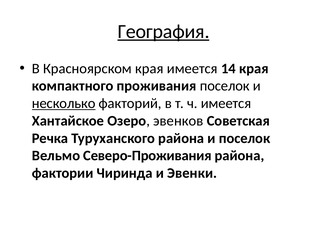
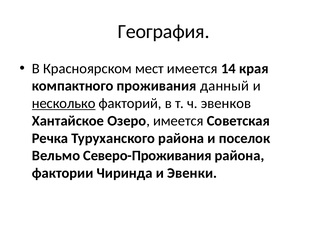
География underline: present -> none (164, 32)
Красноярском края: края -> мест (149, 69)
проживания поселок: поселок -> данный (225, 86)
ч имеется: имеется -> эвенков (226, 103)
Озеро эвенков: эвенков -> имеется (178, 121)
